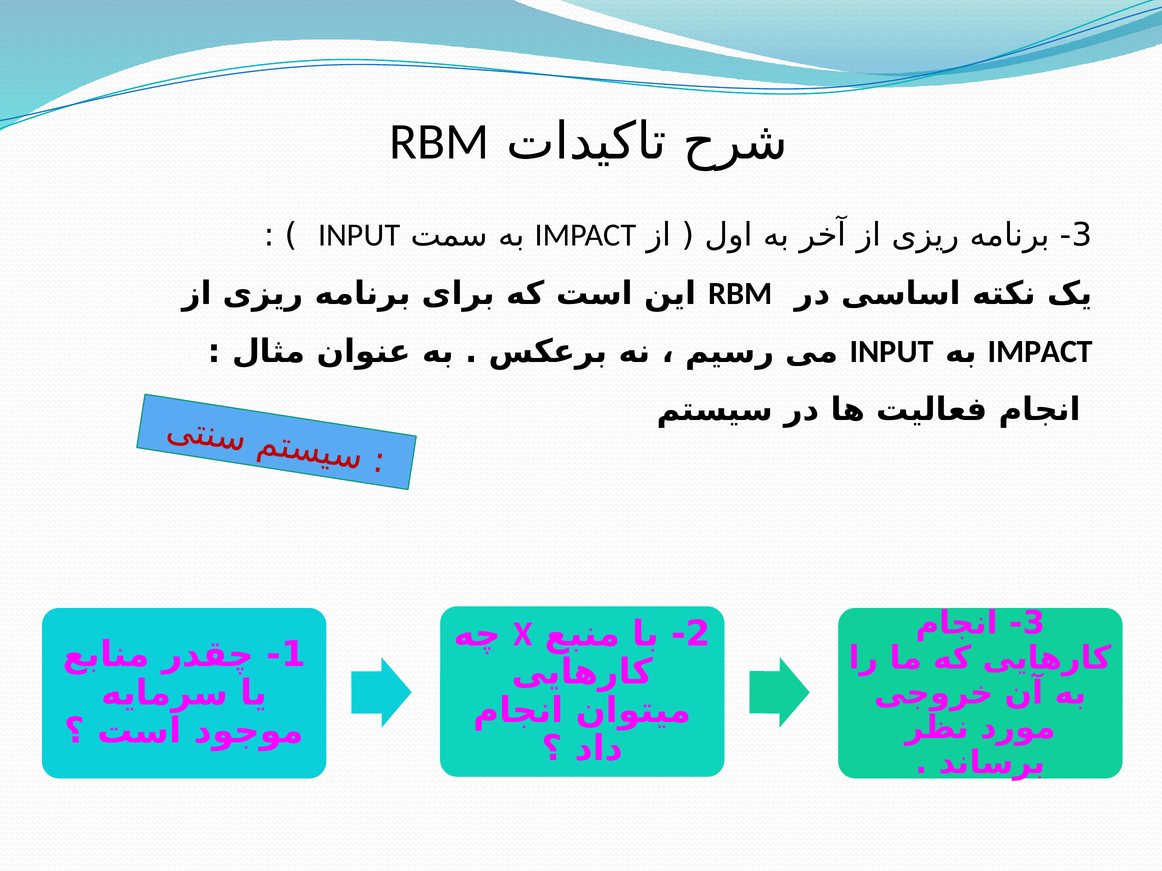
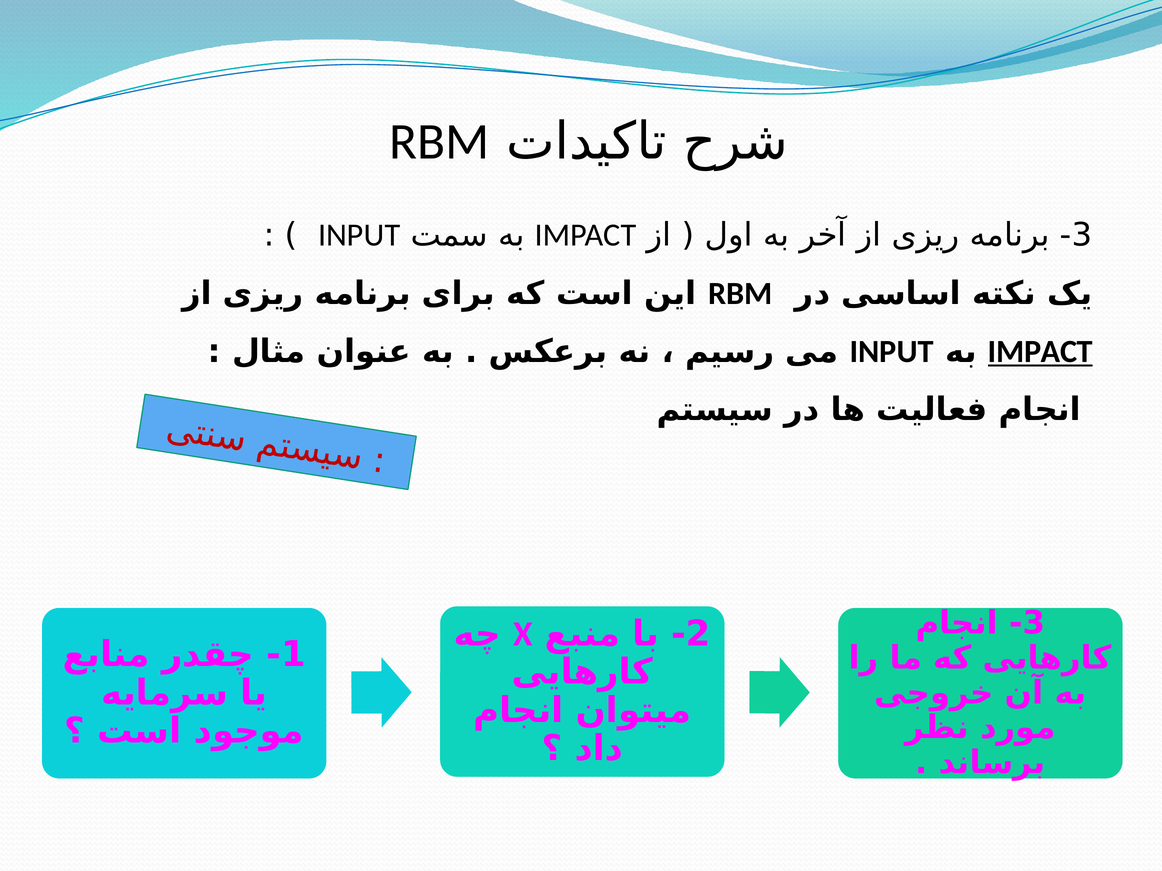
IMPACT underline: none -> present (1040, 352)
